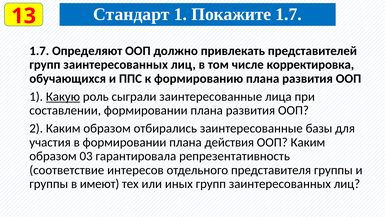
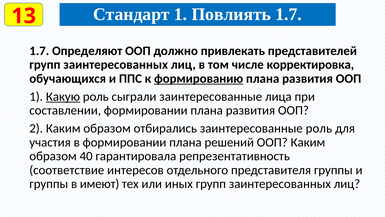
Покажите: Покажите -> Повлиять (231, 14)
формированию underline: none -> present (199, 78)
заинтересованные базы: базы -> роль (319, 128)
действия: действия -> решений (229, 142)
03: 03 -> 40 (86, 156)
